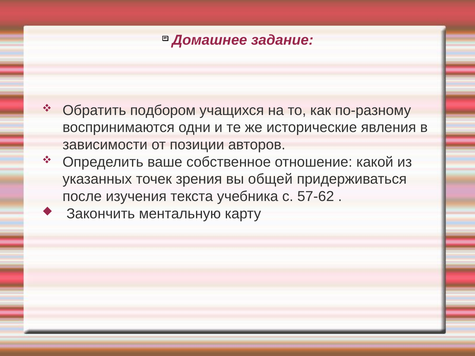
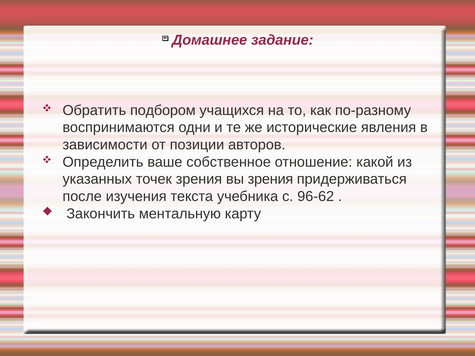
вы общей: общей -> зрения (270, 179)
57-62: 57-62 -> 96-62 (316, 197)
